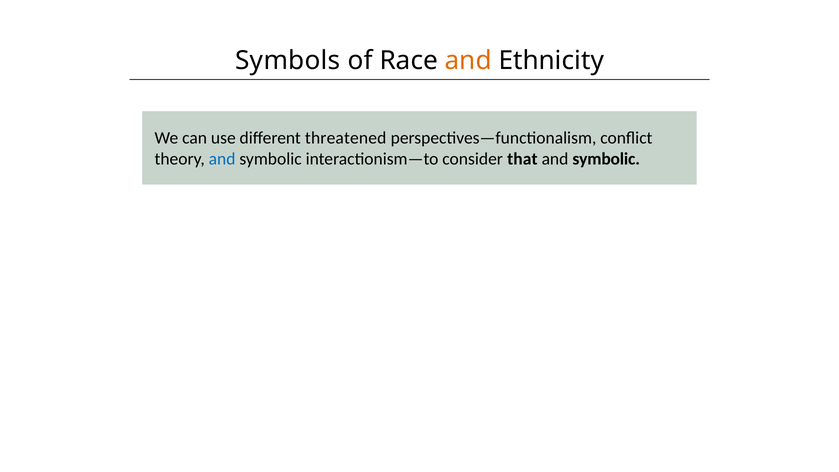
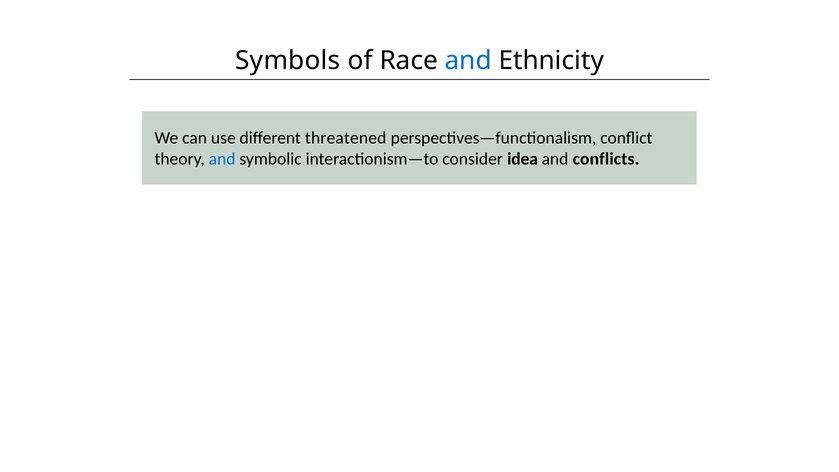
and colour: orange -> blue (468, 61)
that: that -> idea (523, 159)
symbolic: symbolic -> conflicts (606, 159)
